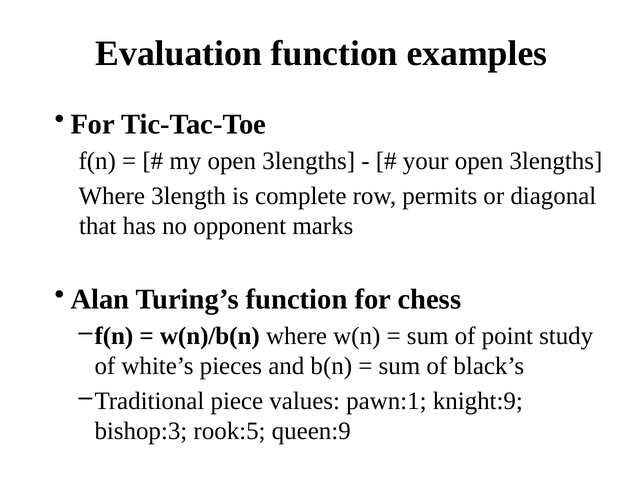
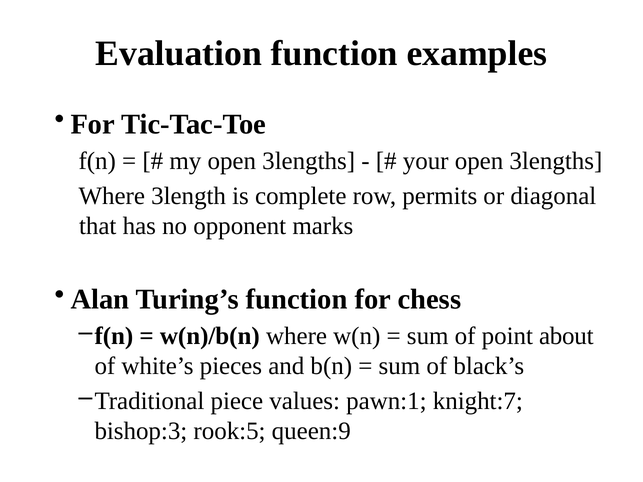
study: study -> about (566, 336)
knight:9: knight:9 -> knight:7 (478, 401)
